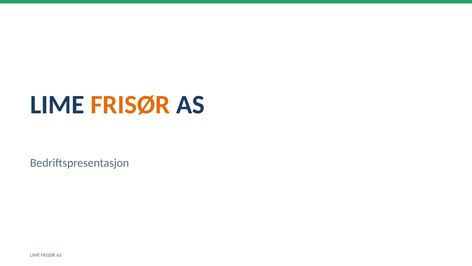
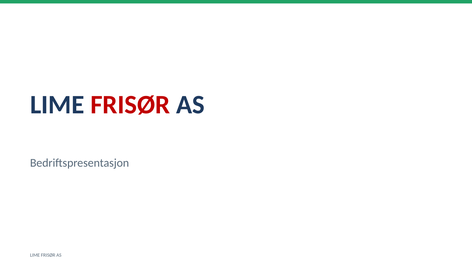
FRISØR colour: orange -> red (130, 105)
